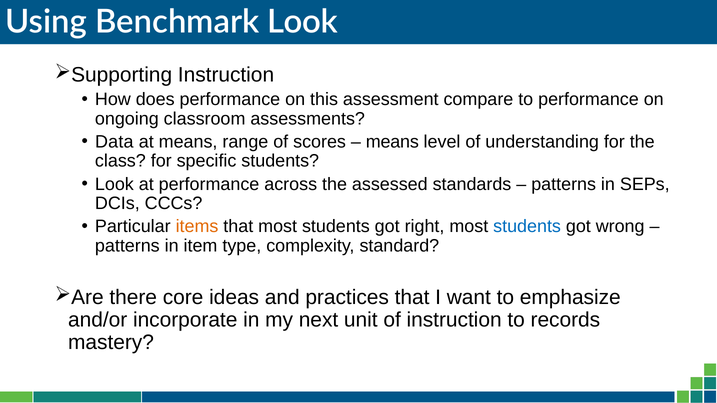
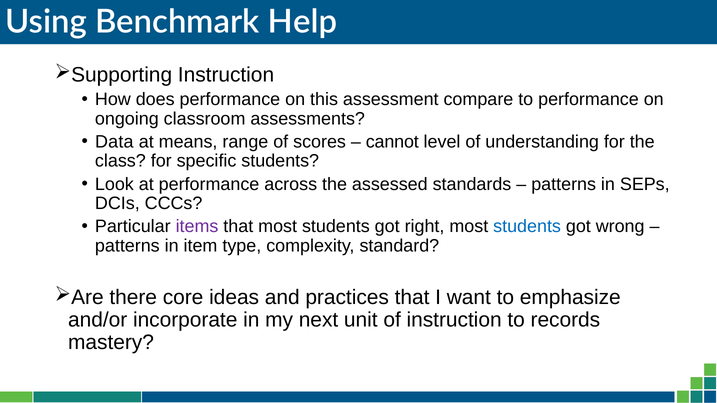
Benchmark Look: Look -> Help (302, 22)
means: means -> cannot (392, 142)
items colour: orange -> purple (197, 227)
